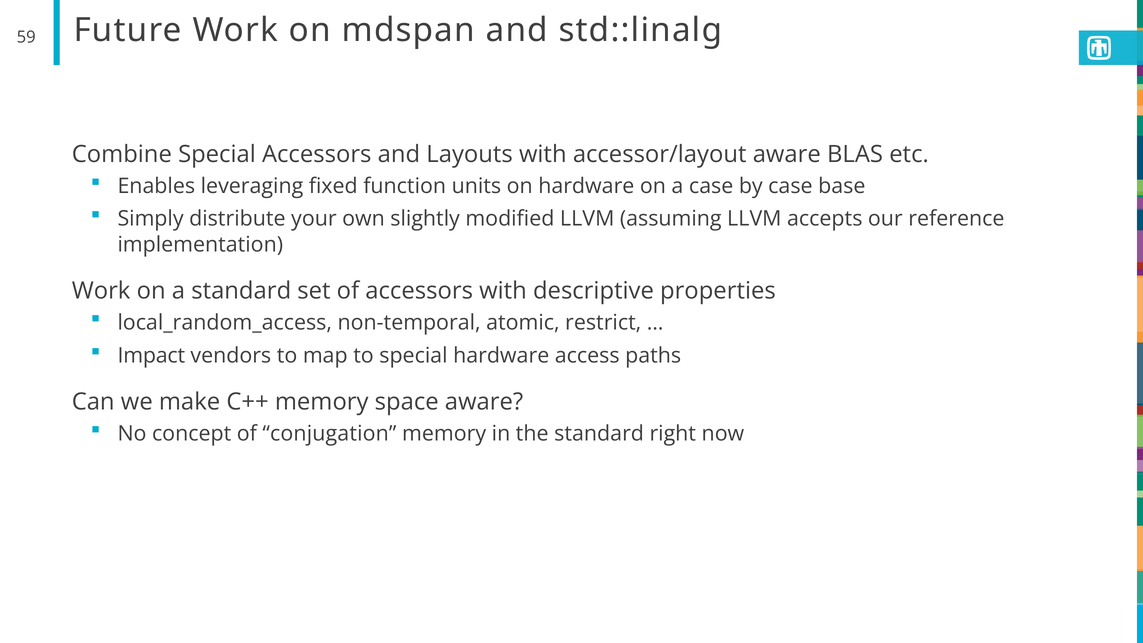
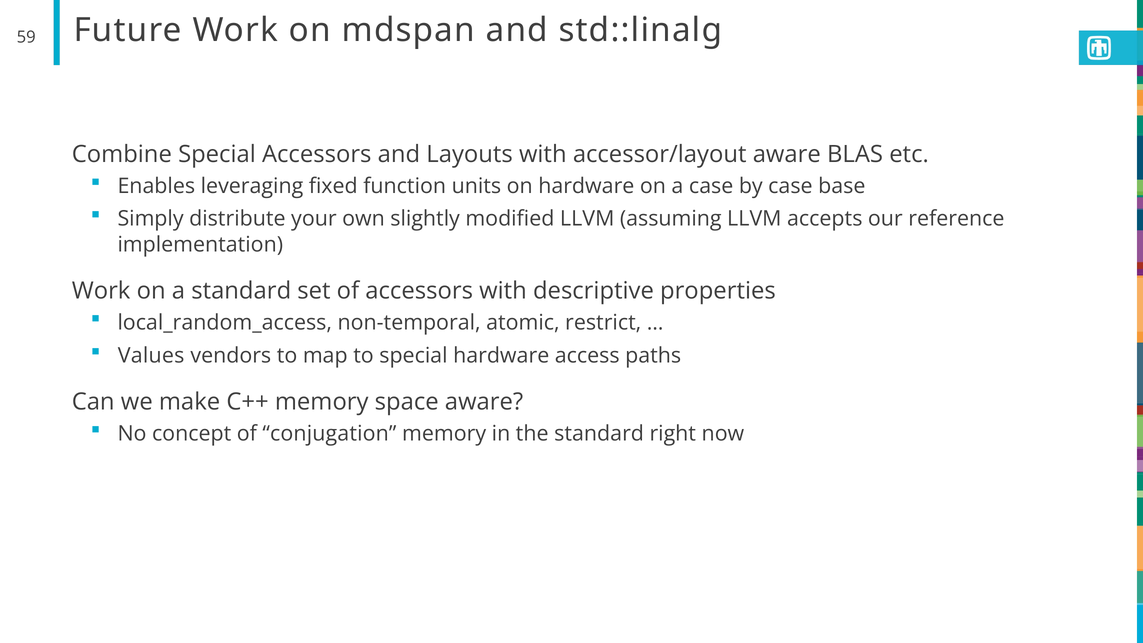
Impact: Impact -> Values (151, 356)
